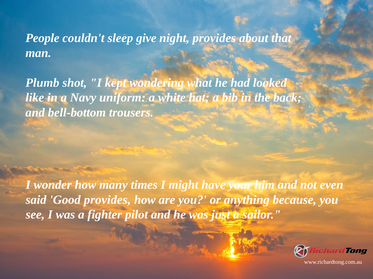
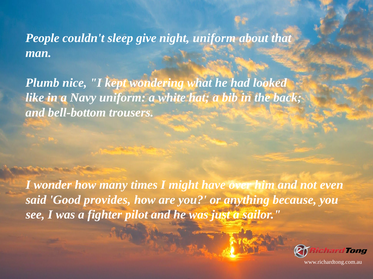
night provides: provides -> uniform (214, 38)
shot: shot -> nice (75, 83)
your: your -> over (240, 185)
